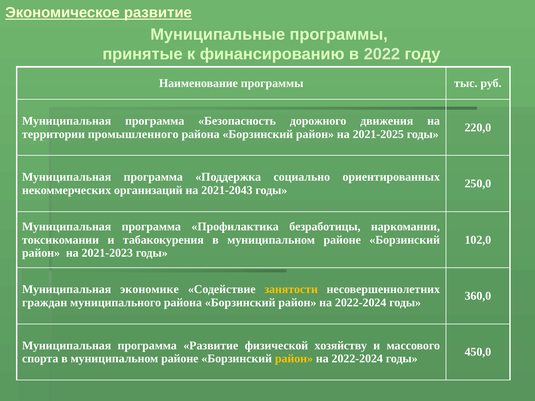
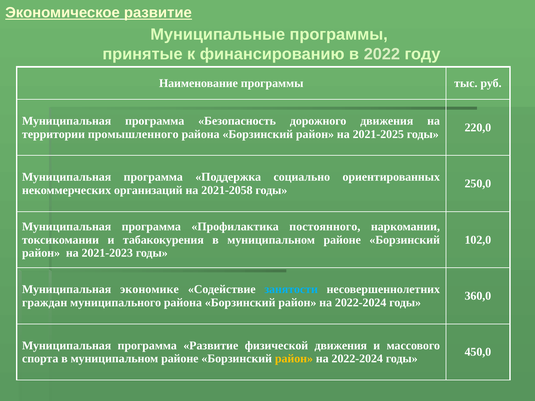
2021-2043: 2021-2043 -> 2021-2058 (227, 190)
безработицы: безработицы -> постоянного (325, 227)
занятости colour: yellow -> light blue (291, 289)
физической хозяйству: хозяйству -> движения (341, 346)
